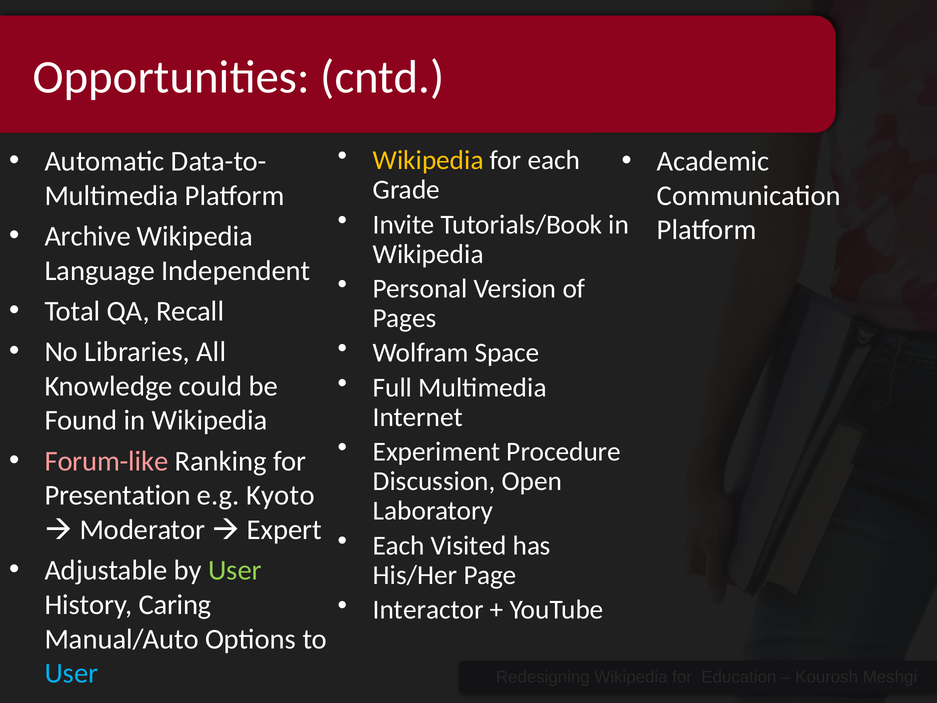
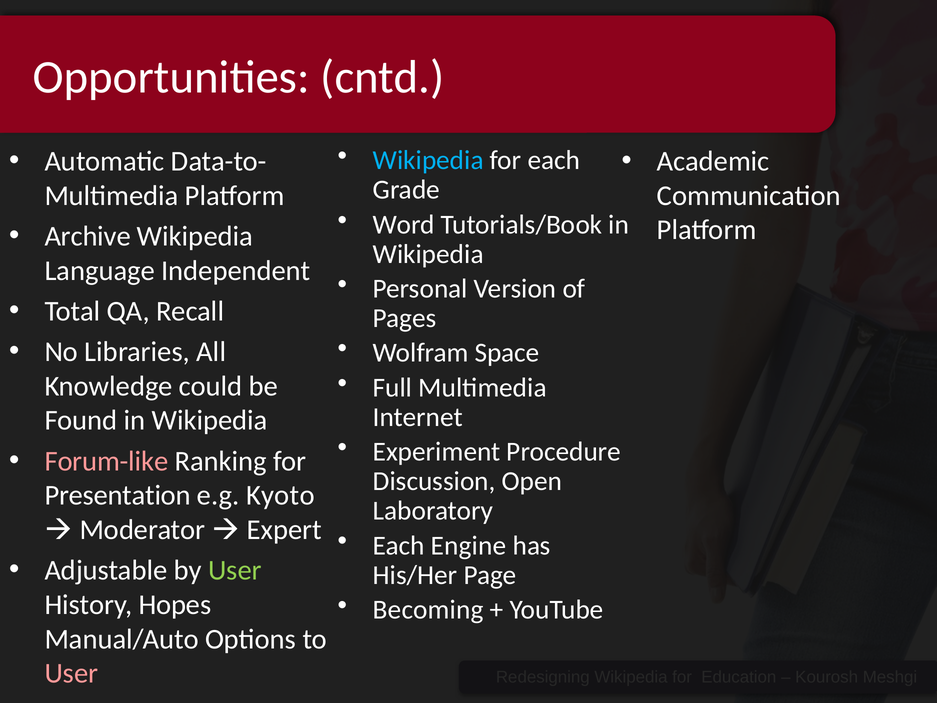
Wikipedia colour: yellow -> light blue (428, 160)
Invite: Invite -> Word (404, 225)
Visited: Visited -> Engine (469, 545)
Interactor: Interactor -> Becoming (428, 609)
Caring: Caring -> Hopes (175, 605)
User colour: light blue -> pink (71, 673)
